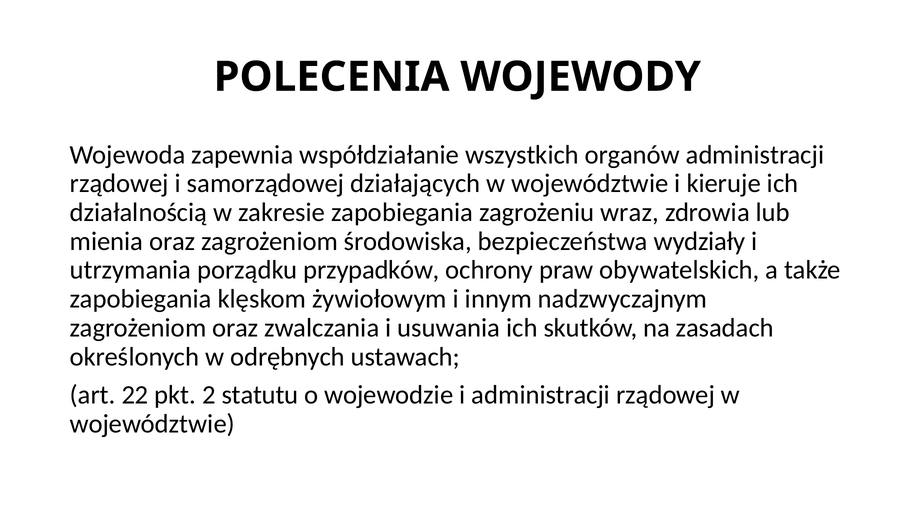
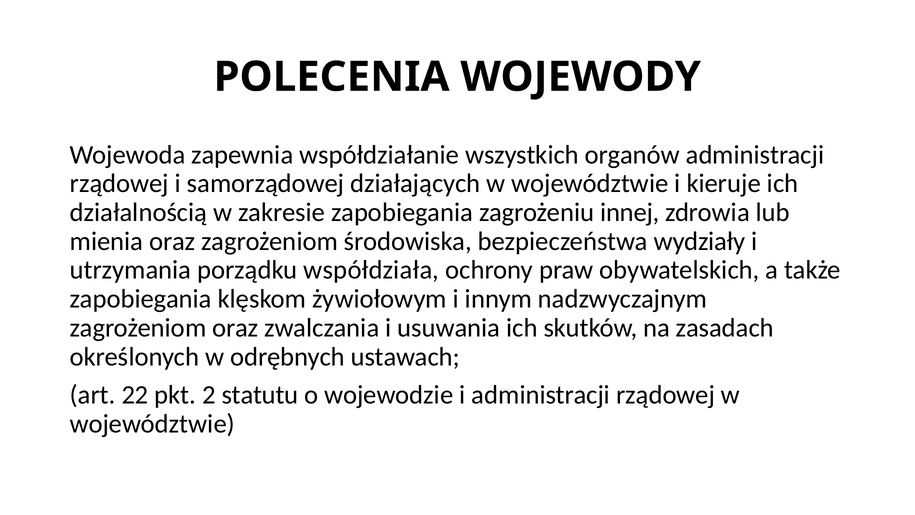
wraz: wraz -> innej (630, 212)
przypadków: przypadków -> współdziała (371, 270)
